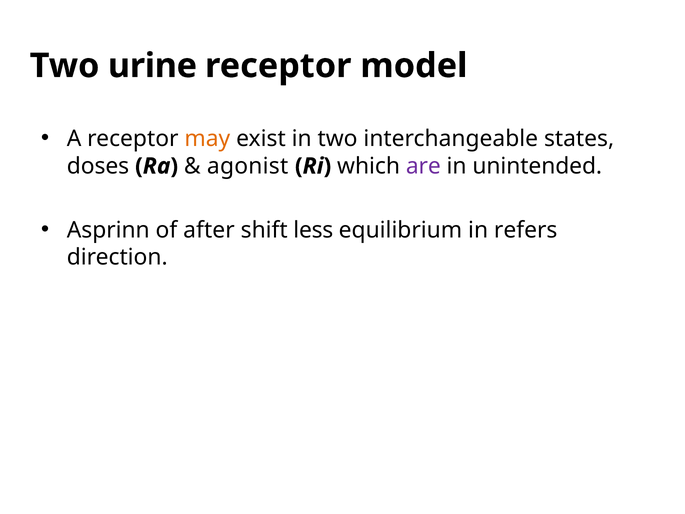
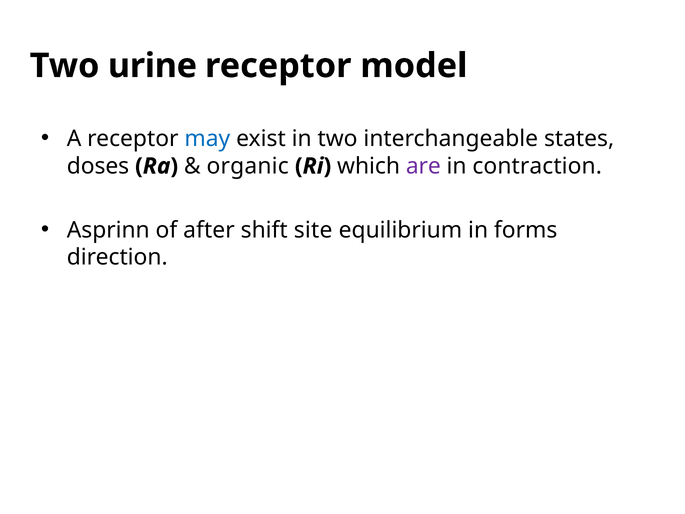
may colour: orange -> blue (207, 139)
agonist: agonist -> organic (248, 166)
unintended: unintended -> contraction (537, 166)
less: less -> site (313, 230)
refers: refers -> forms (526, 230)
